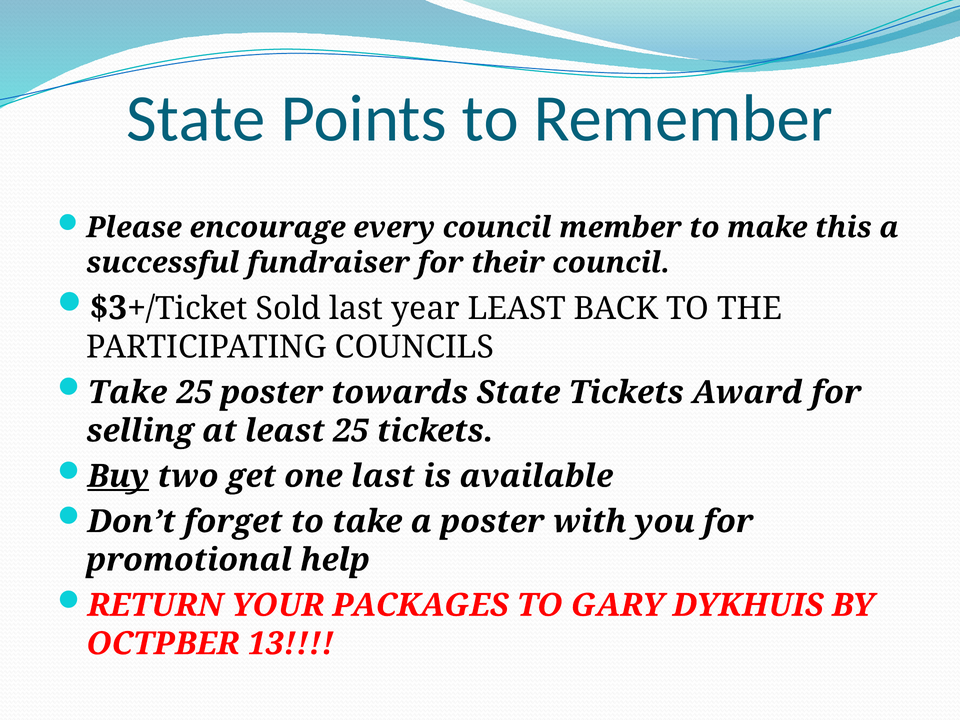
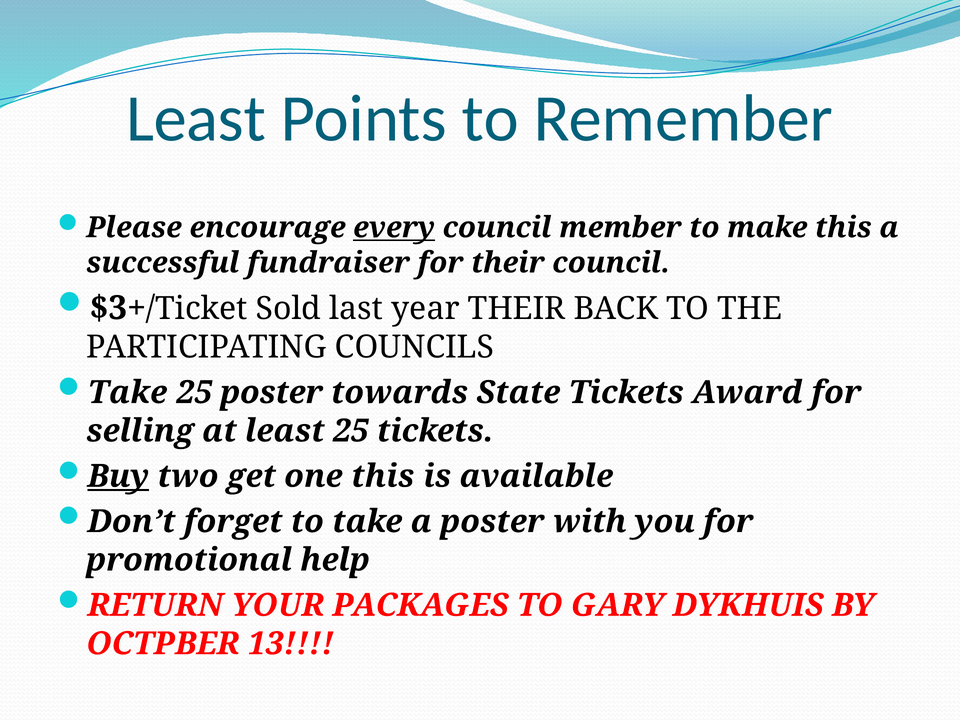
State: State -> Least (196, 119)
every underline: none -> present (394, 228)
year LEAST: LEAST -> THEIR (517, 309)
one last: last -> this (383, 476)
